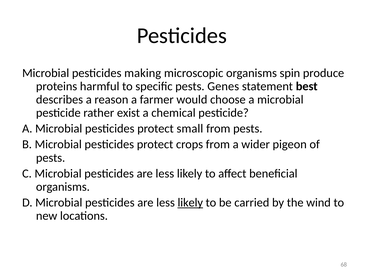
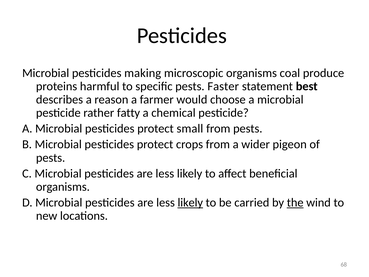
spin: spin -> coal (290, 73)
Genes: Genes -> Faster (223, 86)
exist: exist -> fatty (128, 113)
the underline: none -> present (295, 202)
